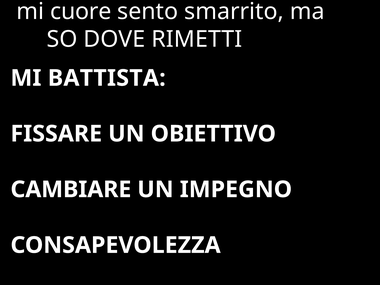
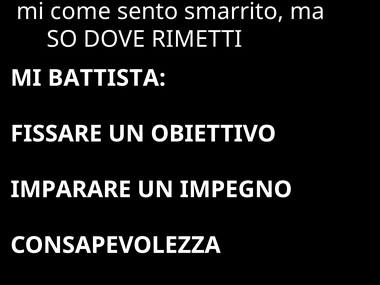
cuore: cuore -> come (81, 11)
CAMBIARE: CAMBIARE -> IMPARARE (71, 190)
